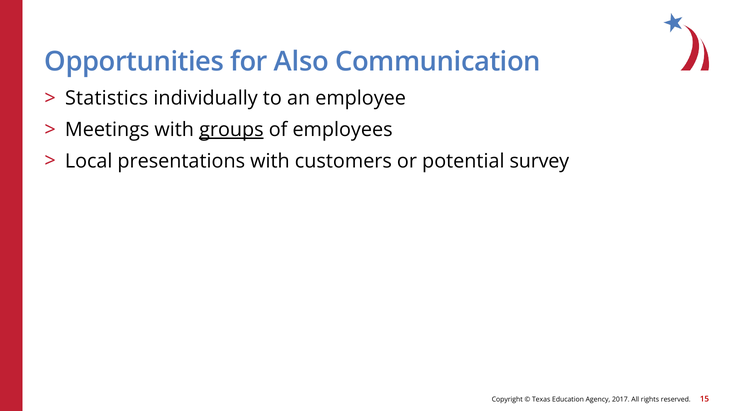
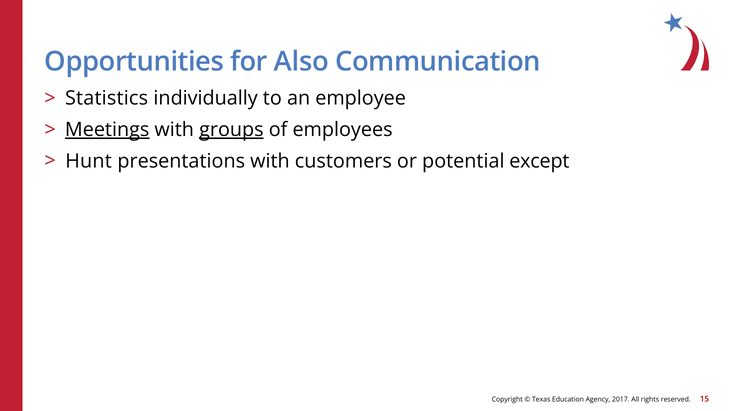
Meetings underline: none -> present (107, 130)
Local: Local -> Hunt (89, 161)
survey: survey -> except (539, 161)
